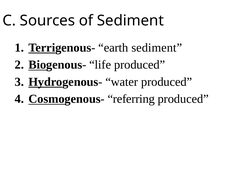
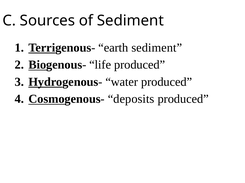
referring: referring -> deposits (131, 99)
